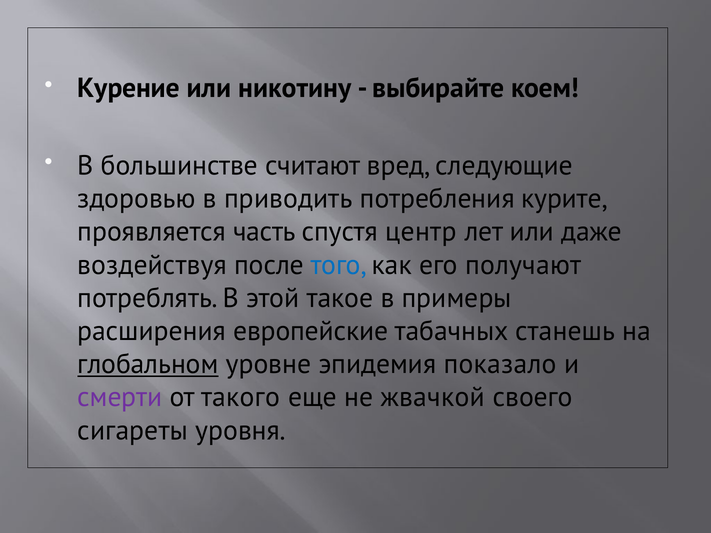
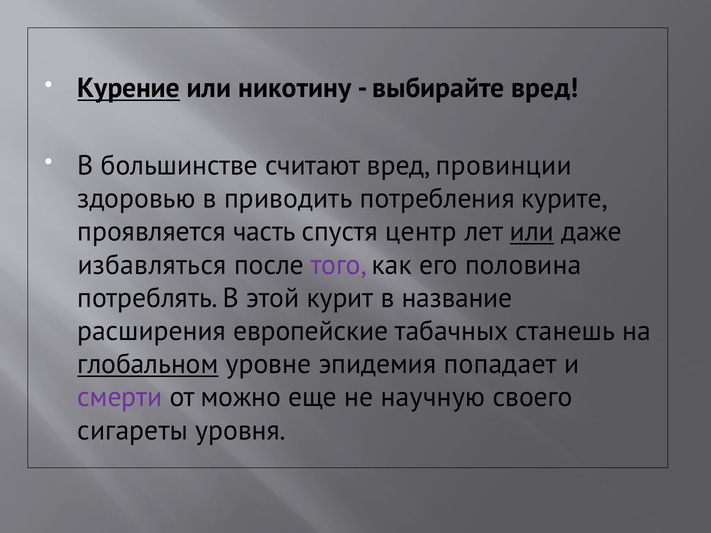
Курение underline: none -> present (129, 88)
выбирайте коем: коем -> вред (545, 88)
следующие: следующие -> провинции (504, 166)
или underline: none -> present (532, 232)
воздействуя: воздействуя -> избавляться (152, 265)
того colour: blue -> purple (339, 265)
получают: получают -> половина (523, 265)
такое: такое -> курит (340, 298)
примеры: примеры -> название (457, 298)
показало: показало -> попадает (500, 364)
такого: такого -> можно (241, 398)
жвачкой: жвачкой -> научную (433, 398)
